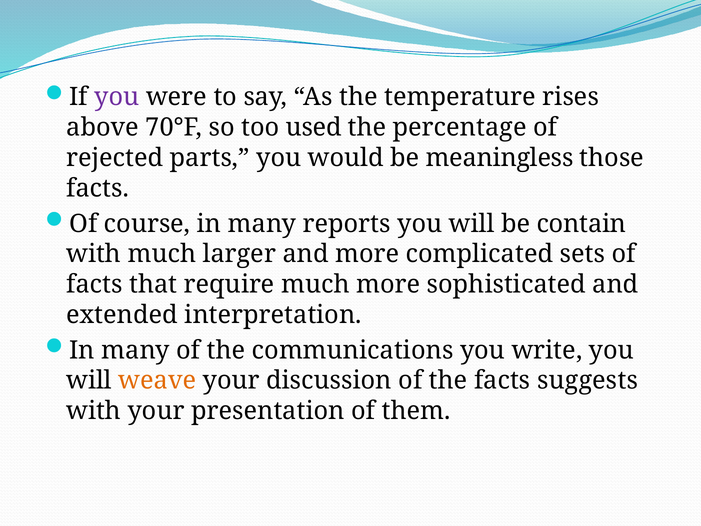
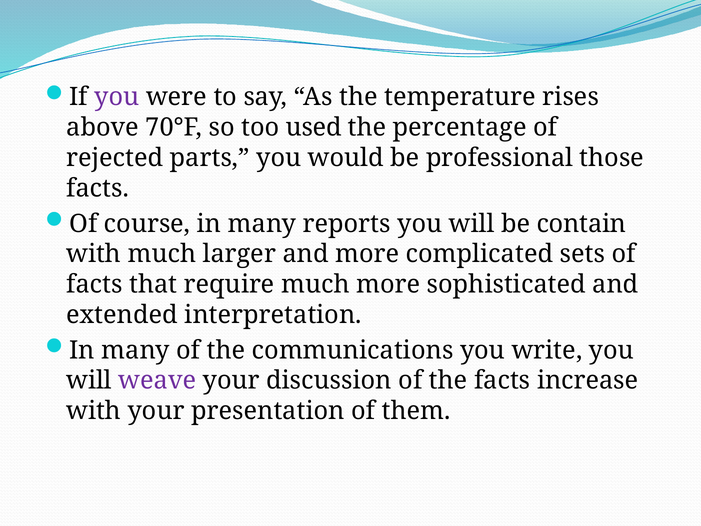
meaningless: meaningless -> professional (500, 158)
weave colour: orange -> purple (157, 380)
suggests: suggests -> increase (588, 380)
